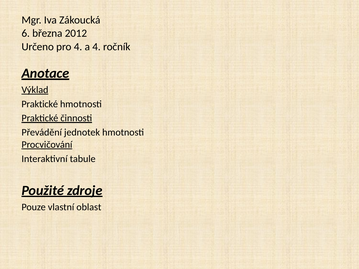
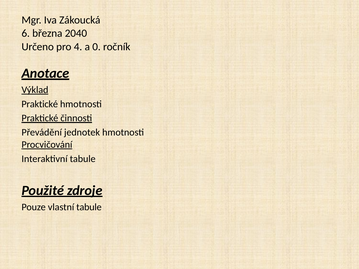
2012: 2012 -> 2040 (76, 33)
a 4: 4 -> 0 (97, 47)
vlastní oblast: oblast -> tabule (89, 207)
